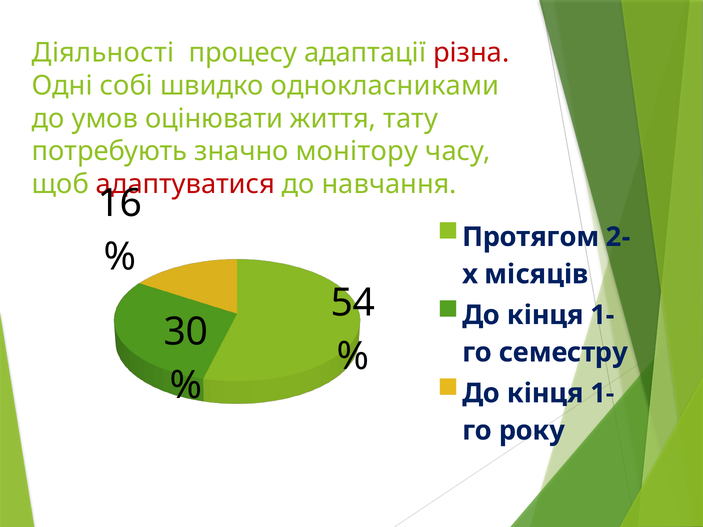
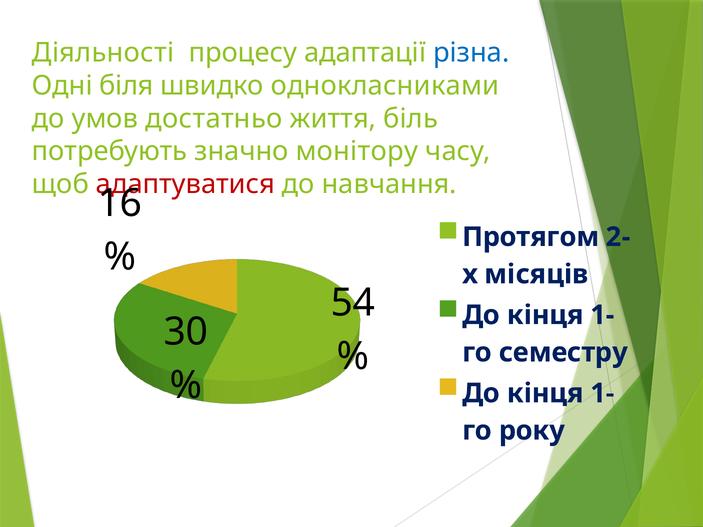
різна colour: red -> blue (471, 53)
собі: собі -> біля (127, 86)
оцінювати: оцінювати -> достатньо (214, 119)
тату: тату -> біль (411, 119)
